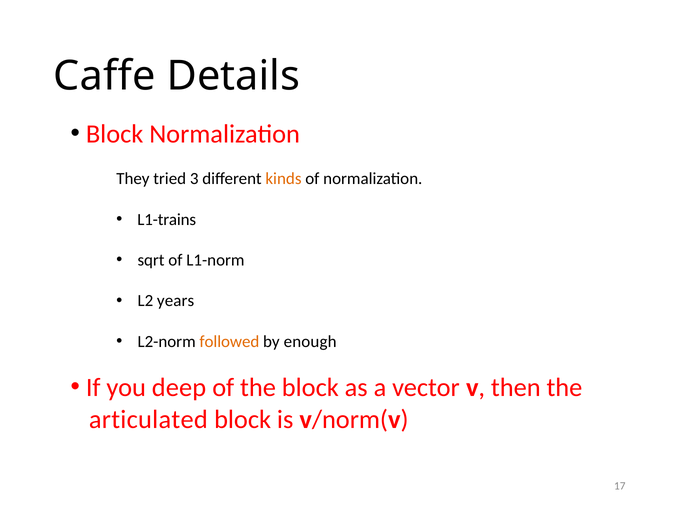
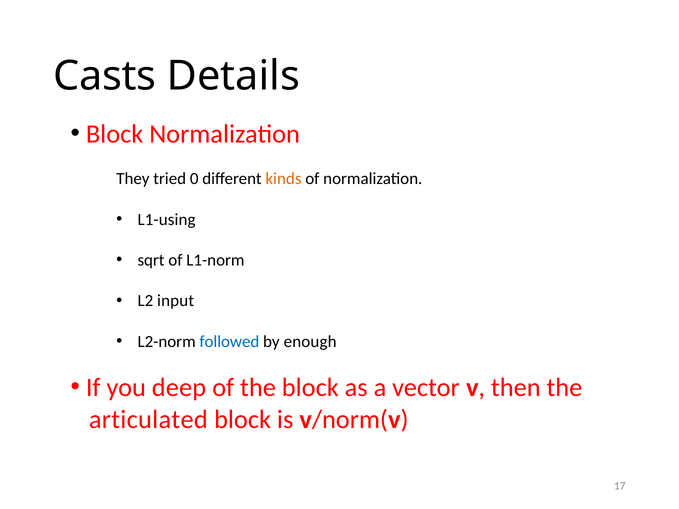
Caffe: Caffe -> Casts (105, 76)
3: 3 -> 0 (194, 179)
L1-trains: L1-trains -> L1-using (167, 220)
years: years -> input (176, 301)
followed colour: orange -> blue (229, 342)
